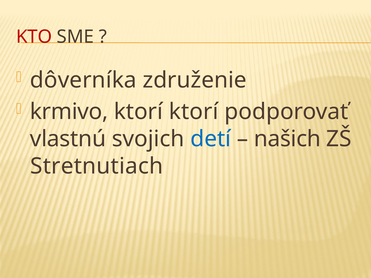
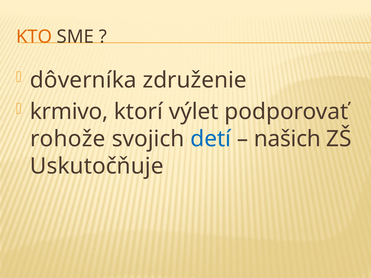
KTO colour: red -> orange (34, 37)
ktorí ktorí: ktorí -> výlet (194, 112)
vlastnú: vlastnú -> rohože (68, 139)
Stretnutiach: Stretnutiach -> Uskutočňuje (97, 166)
